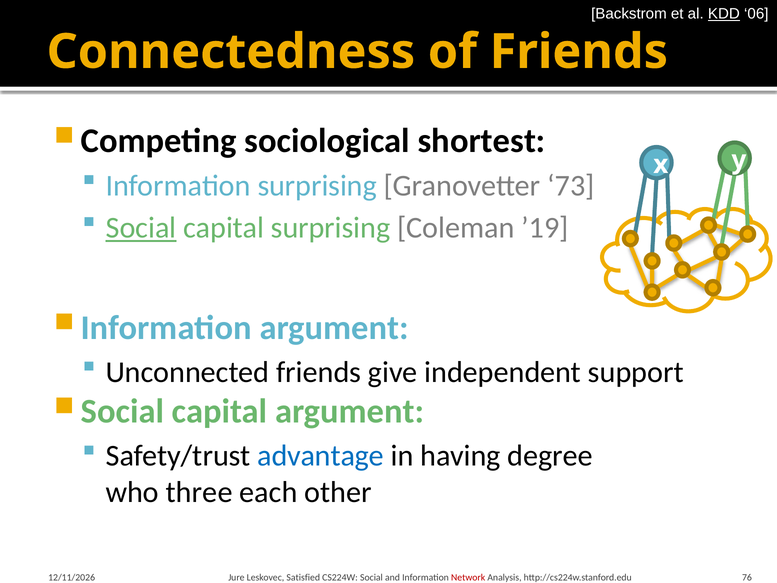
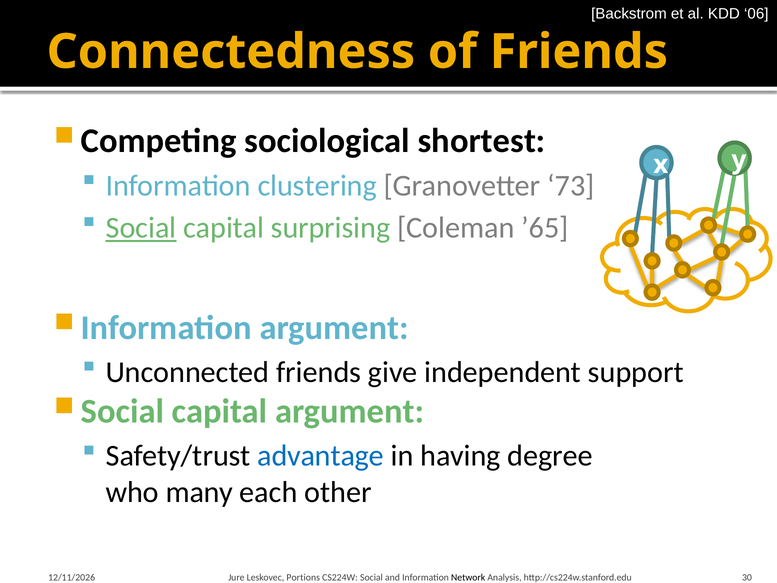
KDD underline: present -> none (724, 14)
Information surprising: surprising -> clustering (317, 186)
’19: ’19 -> ’65 (545, 228)
three: three -> many (199, 492)
Satisfied: Satisfied -> Portions (303, 577)
Network colour: red -> black (468, 577)
76: 76 -> 30 (747, 577)
